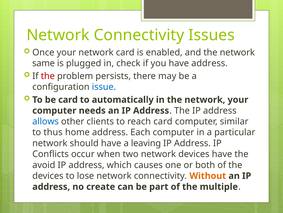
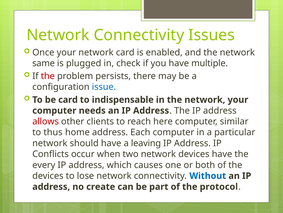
have address: address -> multiple (210, 63)
automatically: automatically -> indispensable (123, 99)
allows colour: blue -> red (46, 121)
reach card: card -> here (163, 121)
avoid: avoid -> every (44, 164)
Without colour: orange -> blue (208, 175)
multiple: multiple -> protocol (219, 186)
